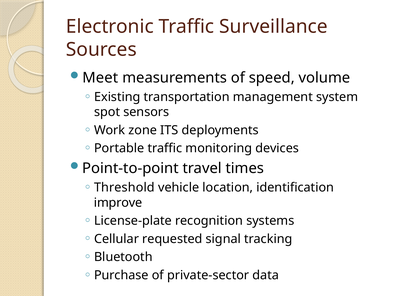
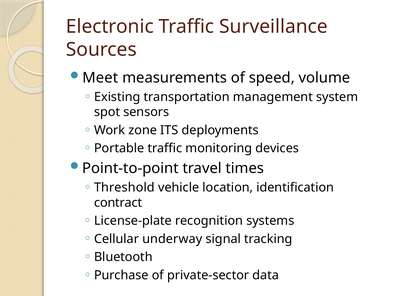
improve: improve -> contract (118, 203)
requested: requested -> underway (172, 239)
